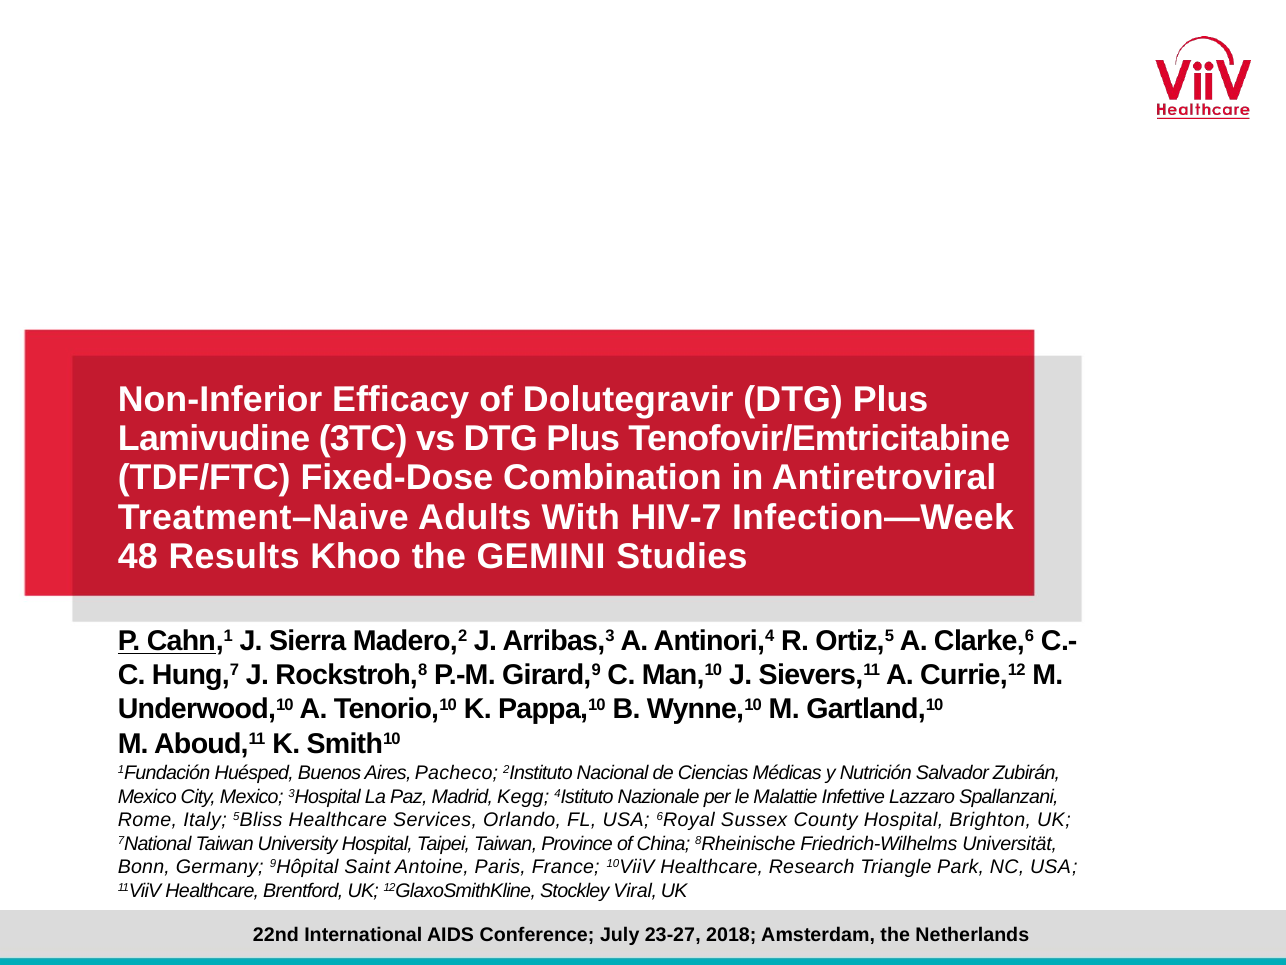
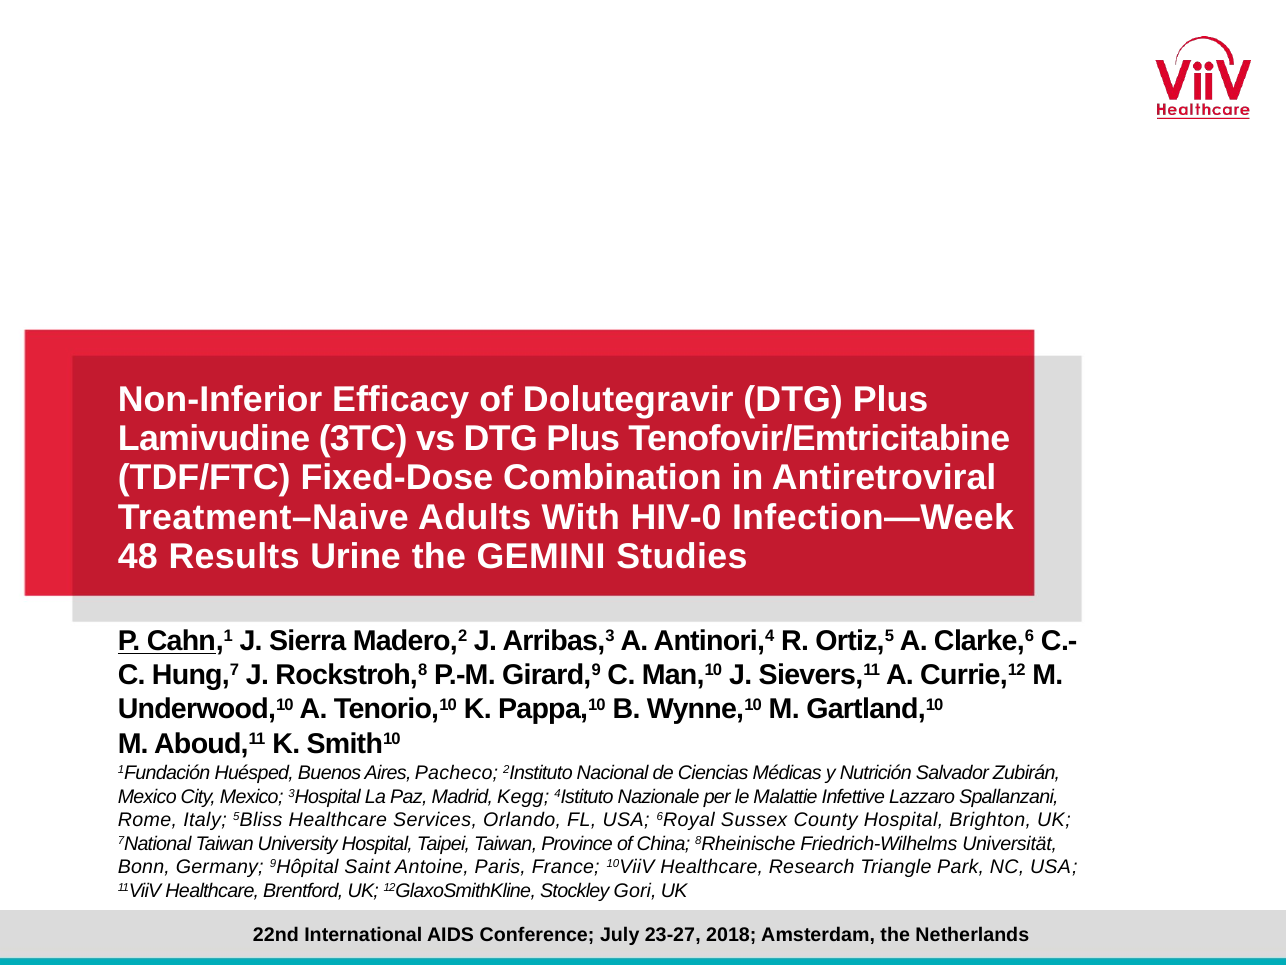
HIV-7: HIV-7 -> HIV-0 (676, 517)
Khoo: Khoo -> Urine (356, 556)
Viral: Viral -> Gori (635, 890)
